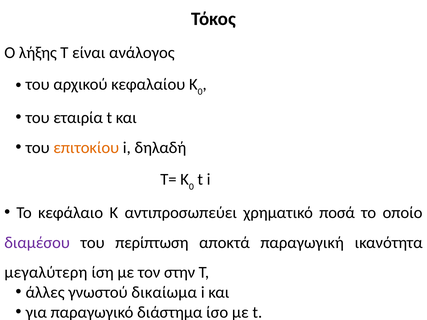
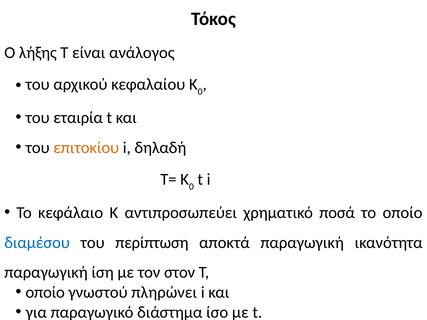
διαμέσου colour: purple -> blue (37, 243)
μεγαλύτερη: μεγαλύτερη -> παραγωγική (46, 273)
στην: στην -> στον (180, 273)
άλλες: άλλες -> οποίο (45, 293)
δικαίωμα: δικαίωμα -> πληρώνει (164, 293)
